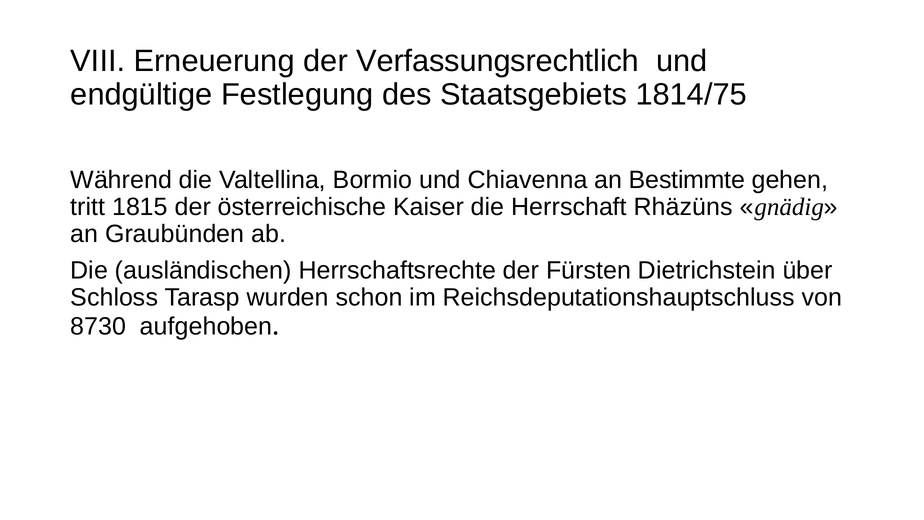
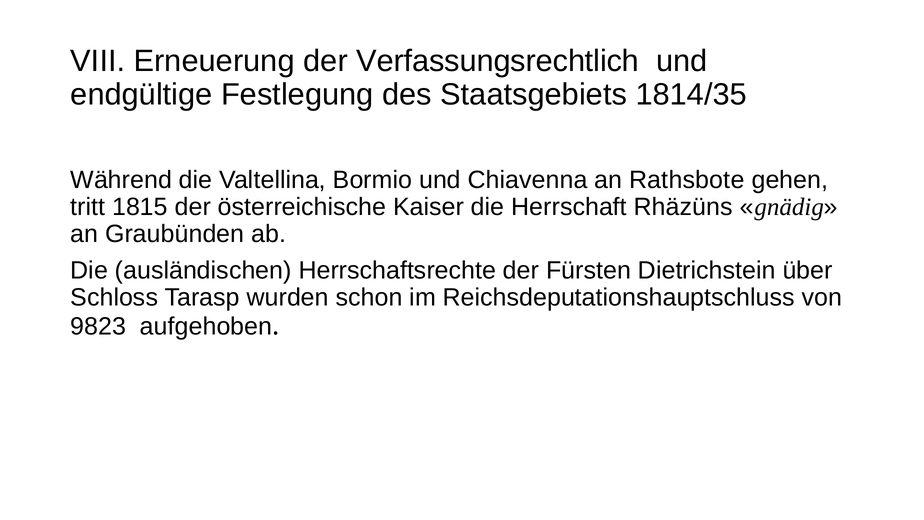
1814/75: 1814/75 -> 1814/35 (691, 94)
Bestimmte: Bestimmte -> Rathsbote (687, 180)
8730: 8730 -> 9823 (98, 326)
